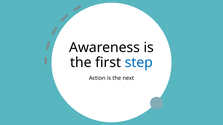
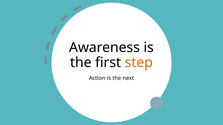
step colour: blue -> orange (139, 63)
